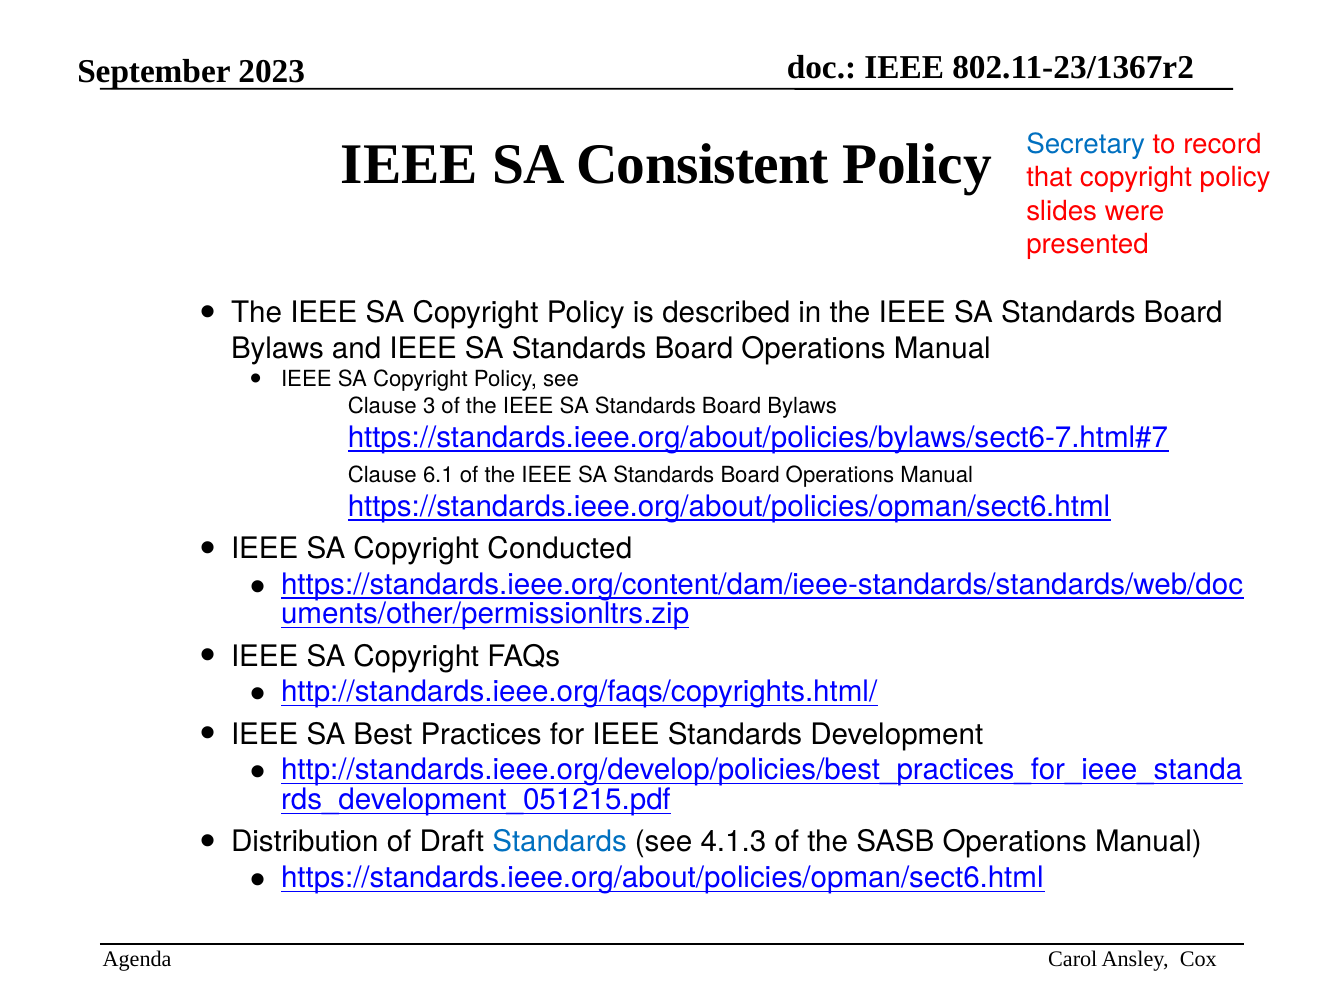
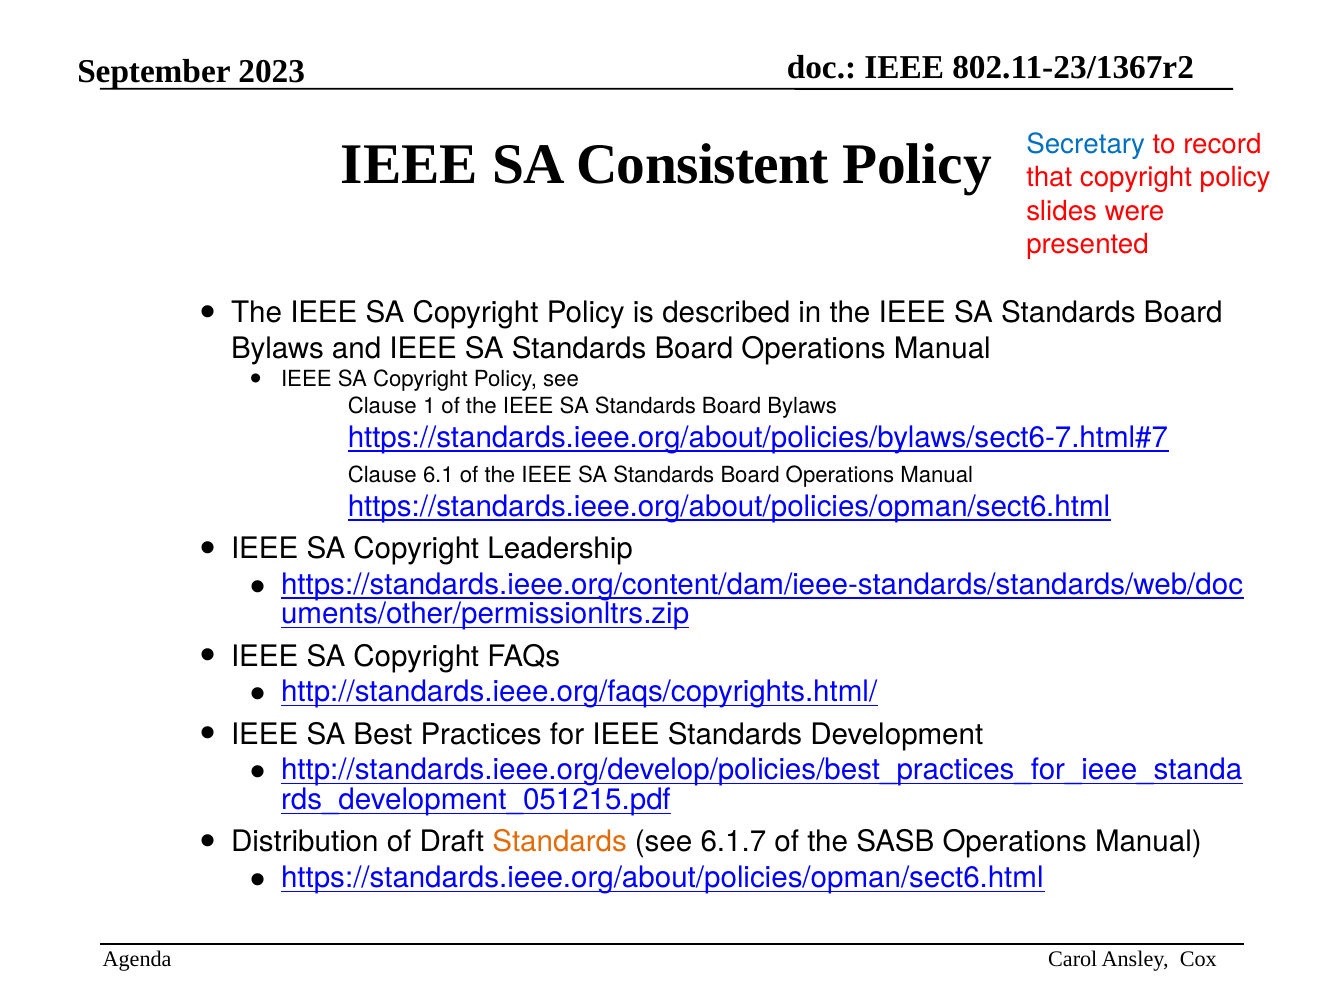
3: 3 -> 1 (429, 406)
Conducted: Conducted -> Leadership (560, 549)
Standards colour: blue -> orange (560, 842)
4.1.3: 4.1.3 -> 6.1.7 (733, 842)
